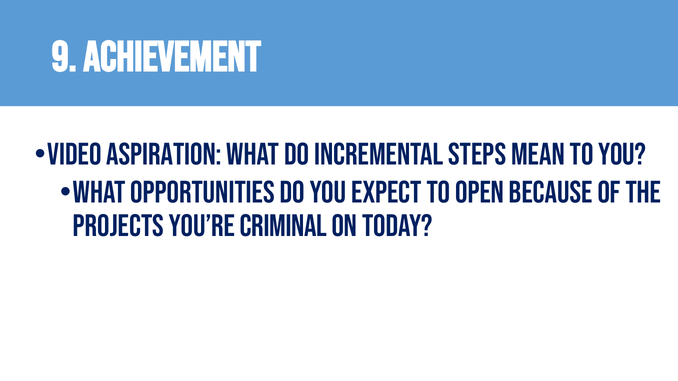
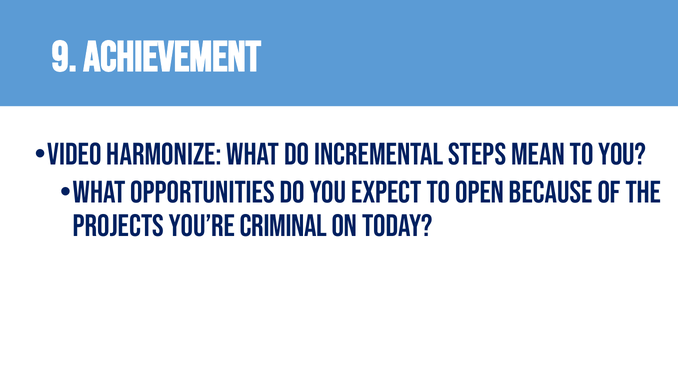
Aspiration: Aspiration -> Harmonize (164, 155)
